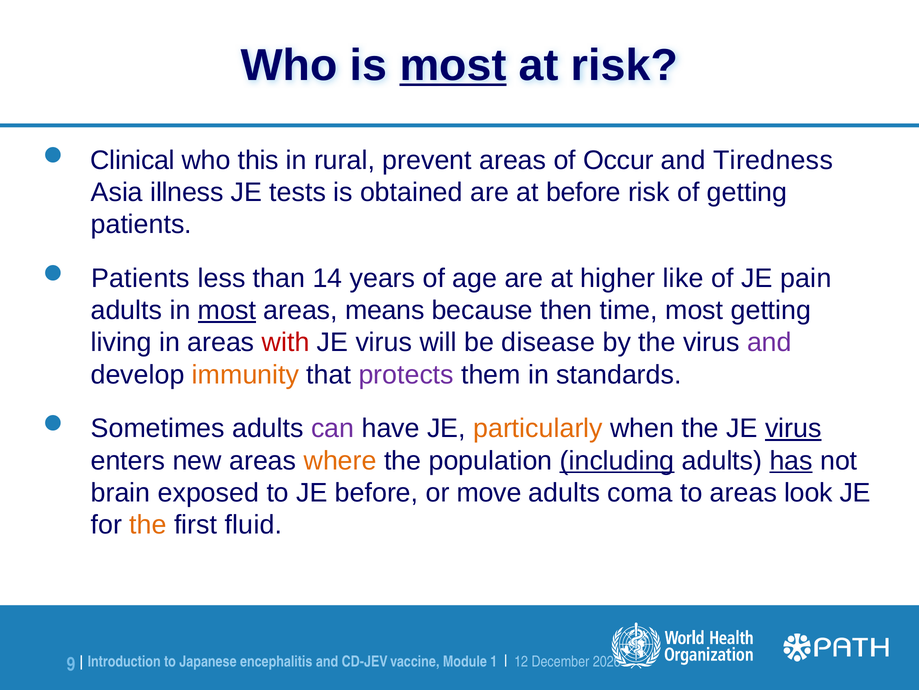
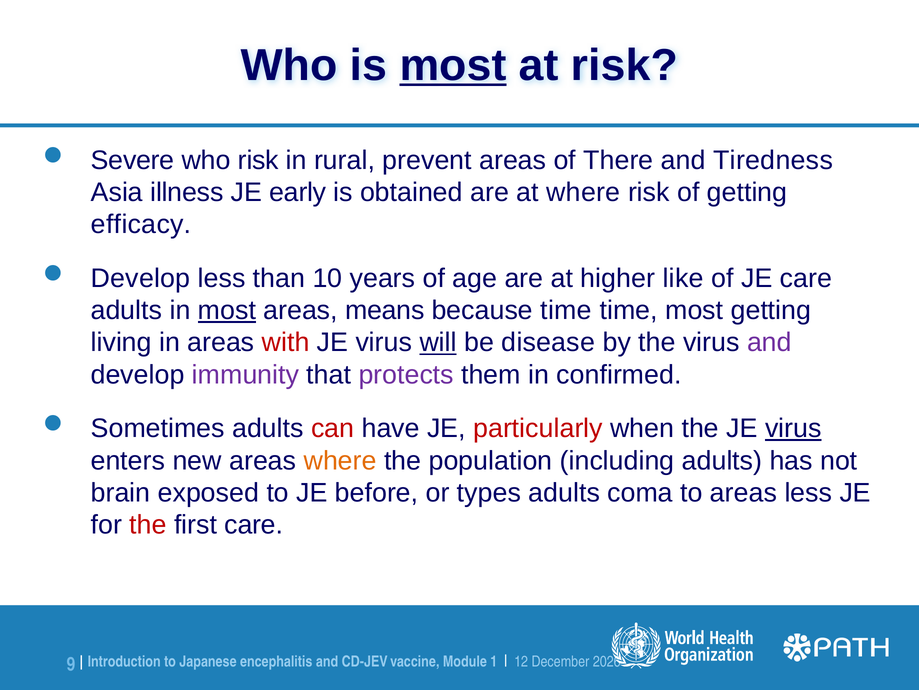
Clinical: Clinical -> Severe (133, 160)
who this: this -> risk (258, 160)
Occur: Occur -> There (618, 160)
tests: tests -> early (298, 192)
at before: before -> where (583, 192)
patients: patients -> efficacy (141, 224)
Patients: Patients -> Develop (141, 278)
14: 14 -> 10 (327, 278)
JE pain: pain -> care (806, 278)
because then: then -> time (566, 310)
will underline: none -> present (438, 342)
immunity colour: orange -> purple (246, 374)
standards: standards -> confirmed (619, 374)
can colour: purple -> red (333, 428)
particularly colour: orange -> red (538, 428)
including underline: present -> none (617, 460)
has underline: present -> none (791, 460)
move: move -> types (489, 492)
areas look: look -> less (808, 492)
the colour: orange -> red (148, 525)
first fluid: fluid -> care (254, 525)
